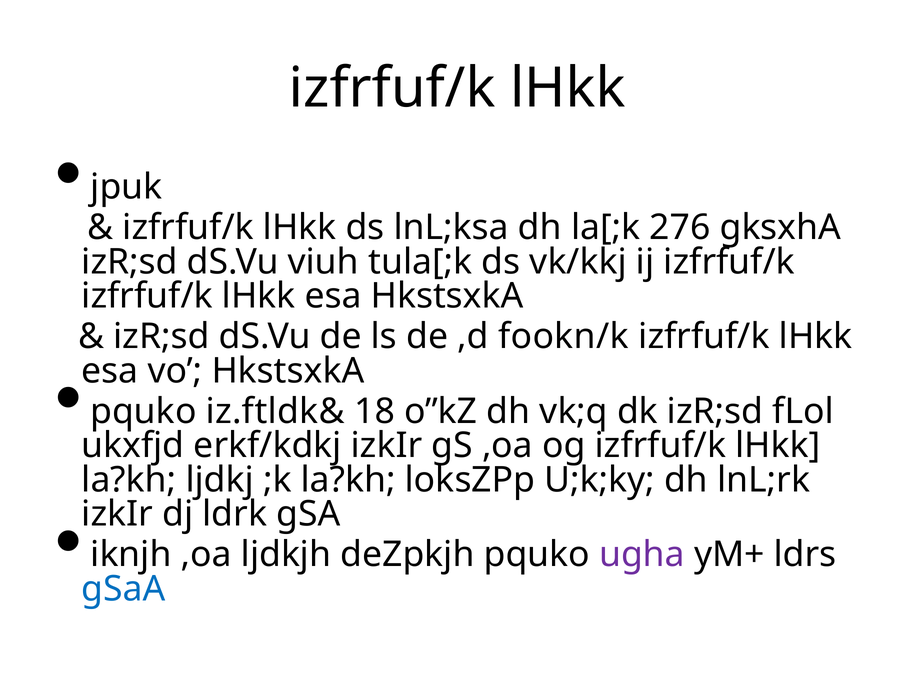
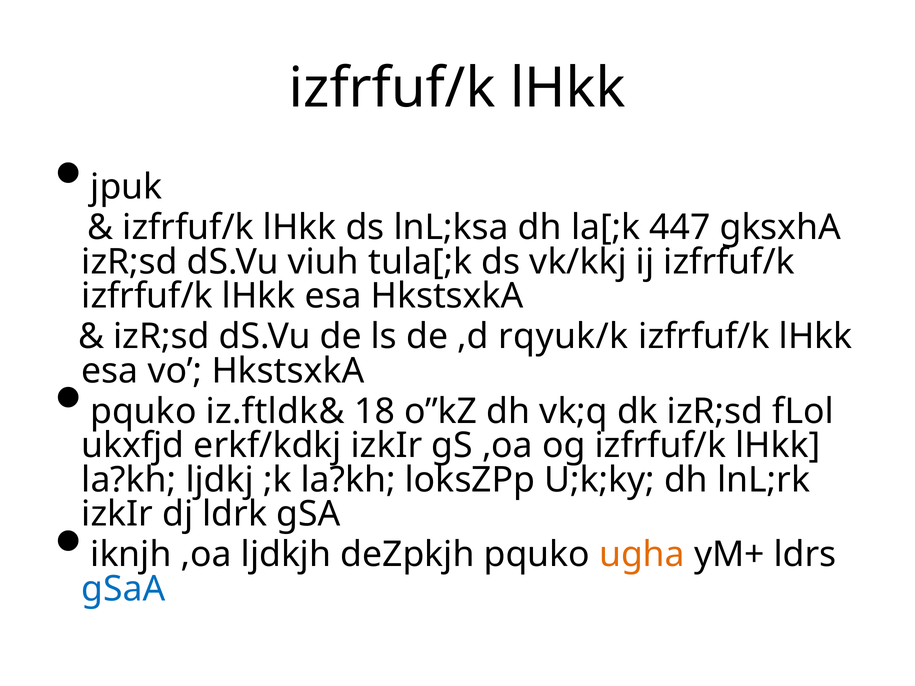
276: 276 -> 447 (680, 228)
fookn/k: fookn/k -> rqyuk/k (563, 337)
ugha colour: purple -> orange (642, 555)
